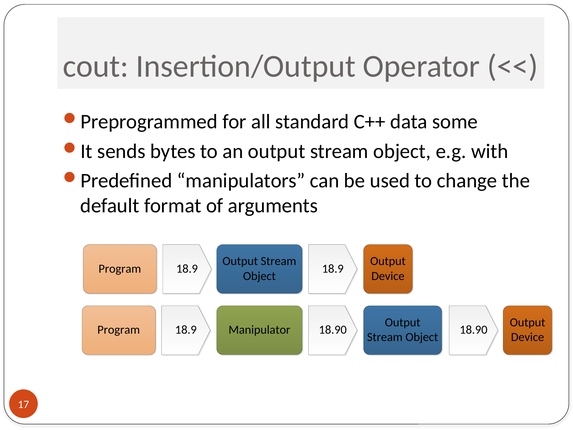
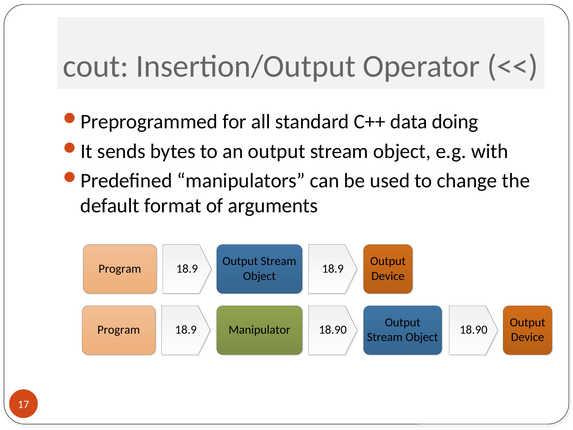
some: some -> doing (455, 122)
